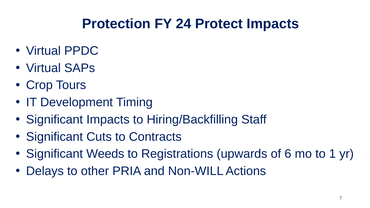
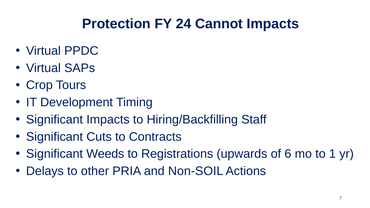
Protect: Protect -> Cannot (219, 24)
Non-WILL: Non-WILL -> Non-SOIL (196, 171)
